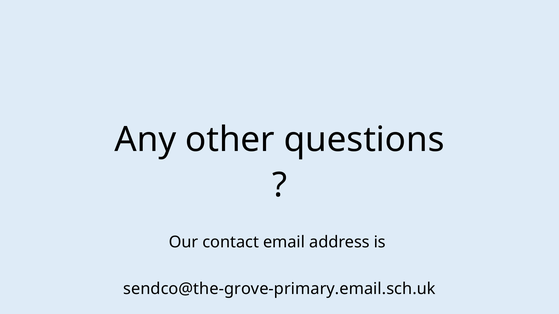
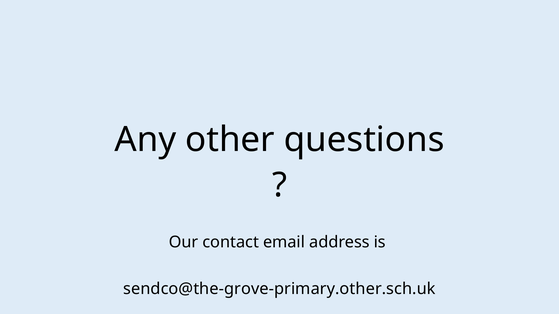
sendco@the-grove-primary.email.sch.uk: sendco@the-grove-primary.email.sch.uk -> sendco@the-grove-primary.other.sch.uk (279, 289)
